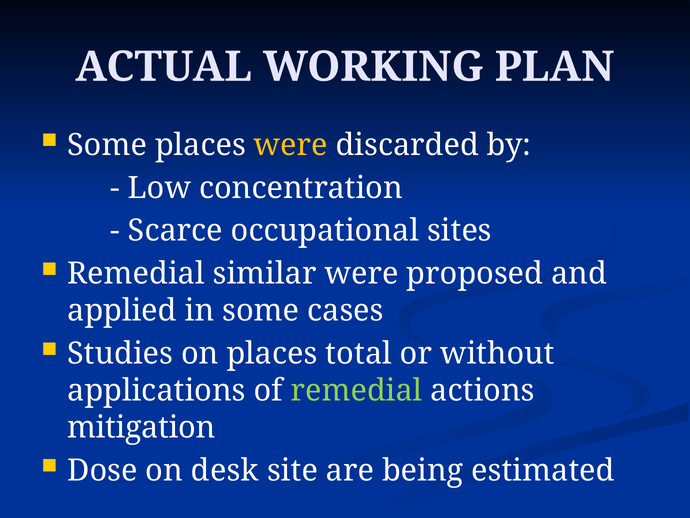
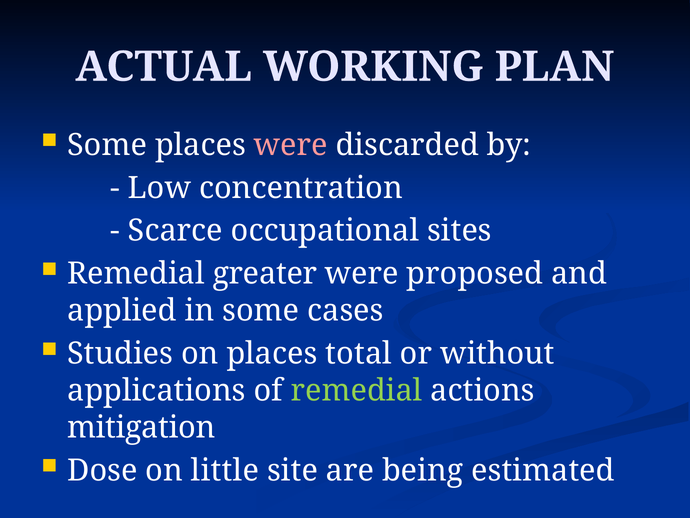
were colour: yellow -> pink (291, 145)
similar: similar -> greater (265, 274)
desk: desk -> little (225, 470)
